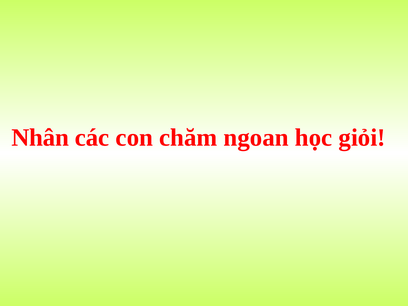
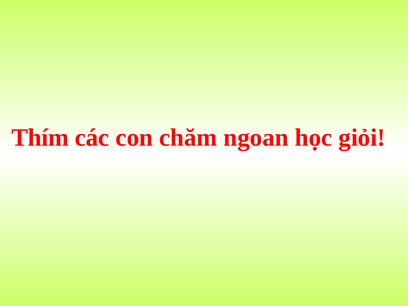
Nhân: Nhân -> Thím (40, 138)
